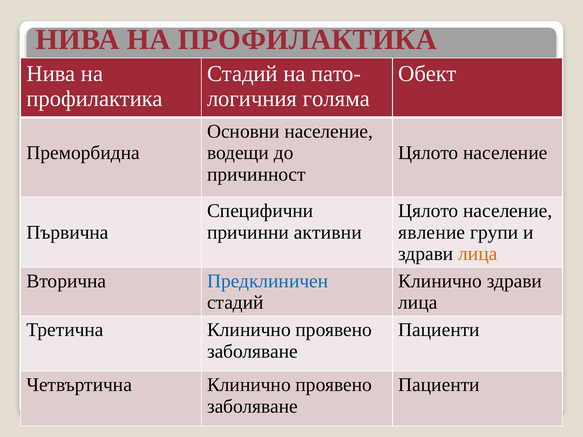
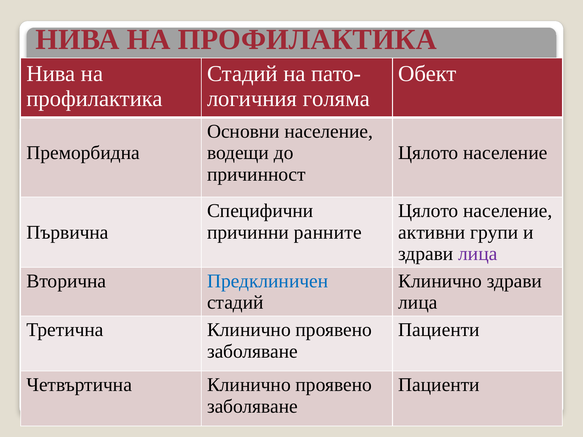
активни: активни -> ранните (328, 232)
явление: явление -> активни (432, 232)
лица colour: orange -> purple (478, 254)
